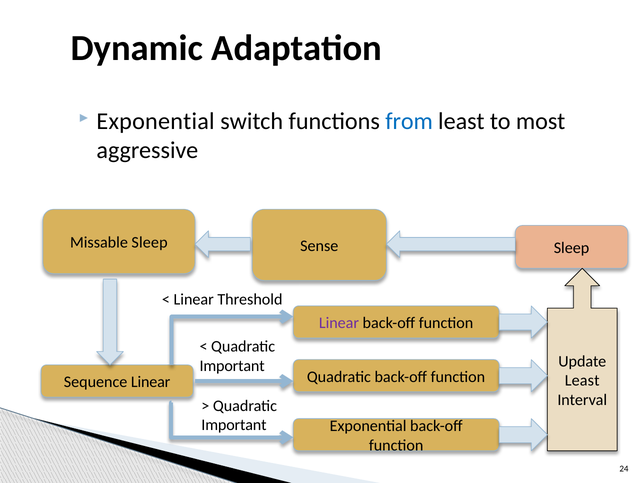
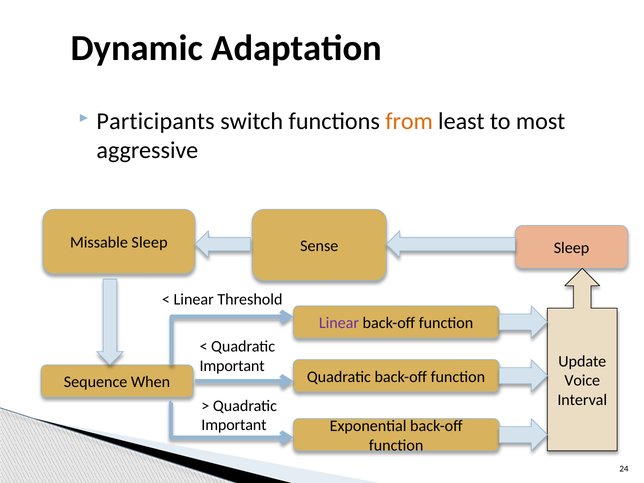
Exponential: Exponential -> Participants (156, 121)
from colour: blue -> orange (409, 121)
Least: Least -> Voice (582, 381)
Sequence Linear: Linear -> When (151, 382)
